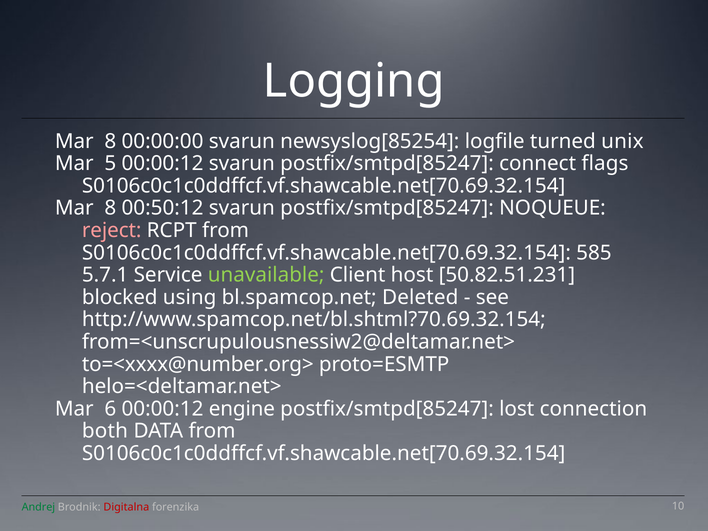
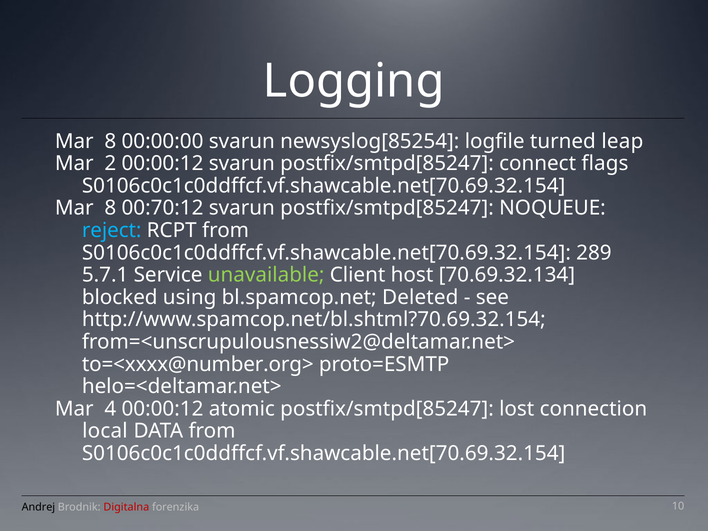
unix: unix -> leap (622, 141)
5: 5 -> 2 (110, 163)
00:50:12: 00:50:12 -> 00:70:12 (163, 208)
reject colour: pink -> light blue (112, 230)
585: 585 -> 289 (594, 253)
50.82.51.231: 50.82.51.231 -> 70.69.32.134 (507, 275)
6: 6 -> 4 (110, 409)
engine: engine -> atomic (242, 409)
both: both -> local (105, 431)
Andrej colour: green -> black (38, 507)
